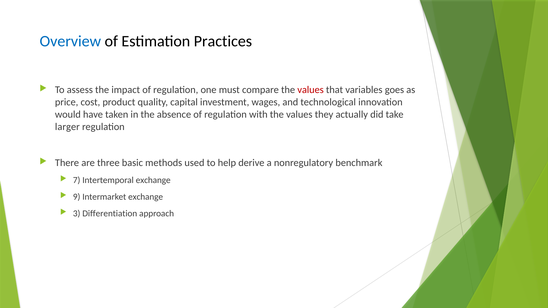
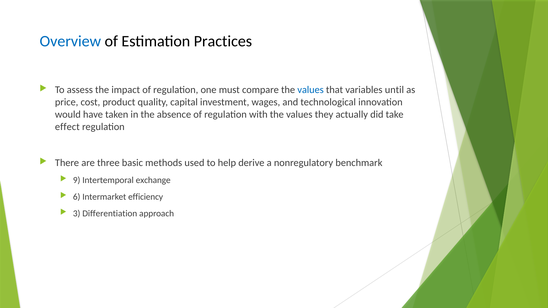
values colour: red -> blue (311, 90)
goes: goes -> until (394, 90)
larger: larger -> effect (67, 127)
7: 7 -> 9 (77, 180)
9: 9 -> 6 (77, 197)
Intermarket exchange: exchange -> efficiency (146, 197)
